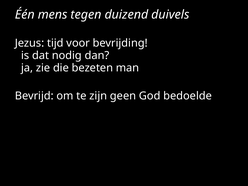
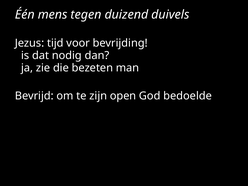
geen: geen -> open (123, 96)
